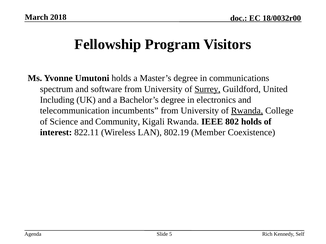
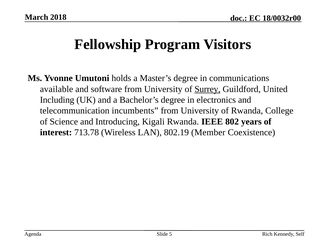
spectrum: spectrum -> available (57, 89)
Rwanda underline: present -> none (247, 111)
Community: Community -> Introducing (118, 122)
802 holds: holds -> years (251, 122)
822.11: 822.11 -> 713.78 (87, 133)
